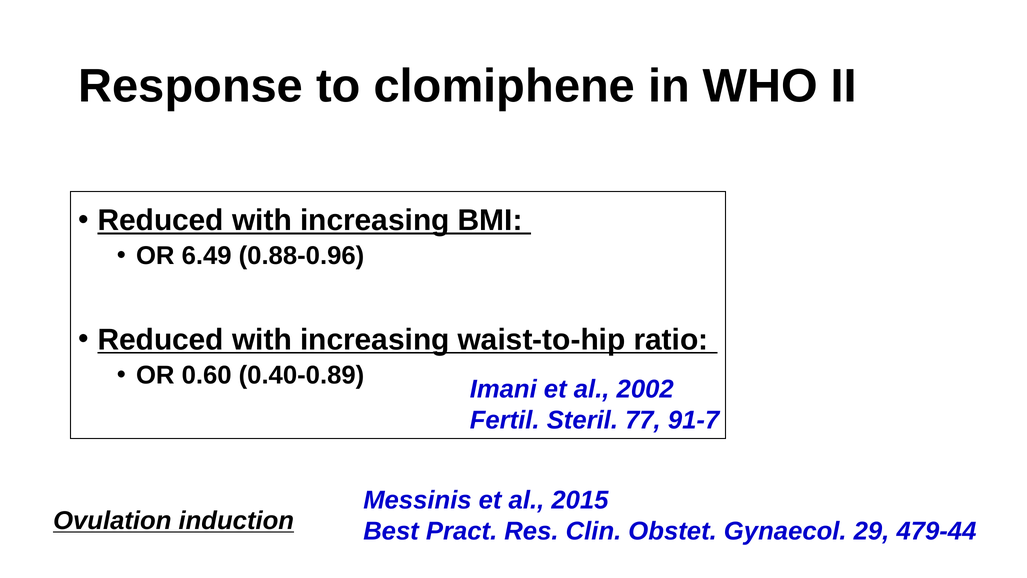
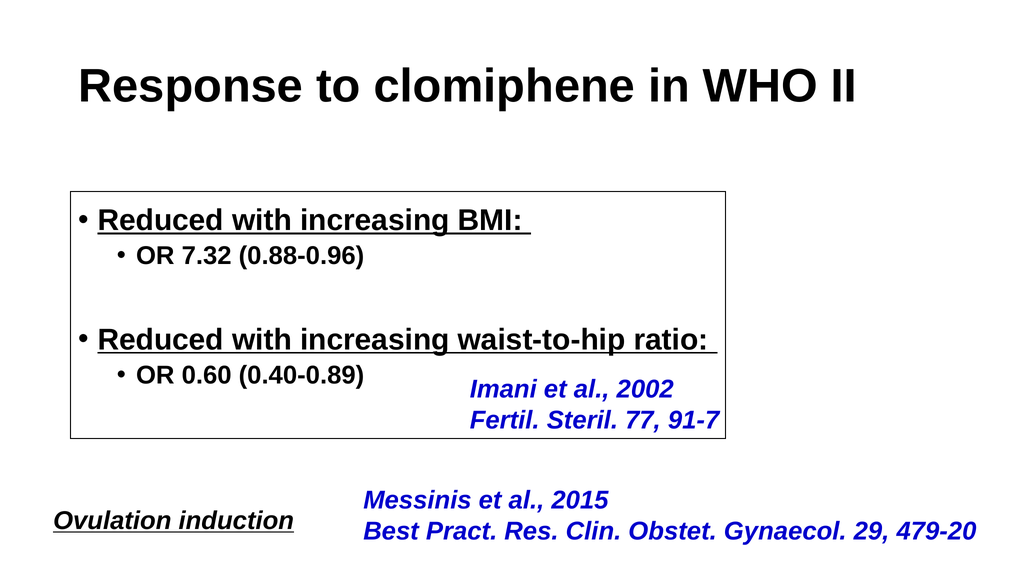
6.49: 6.49 -> 7.32 (207, 256)
479-44: 479-44 -> 479-20 (936, 531)
